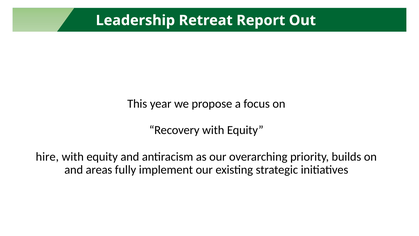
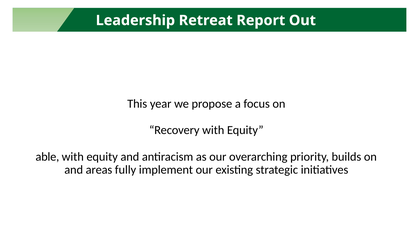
hire: hire -> able (47, 156)
